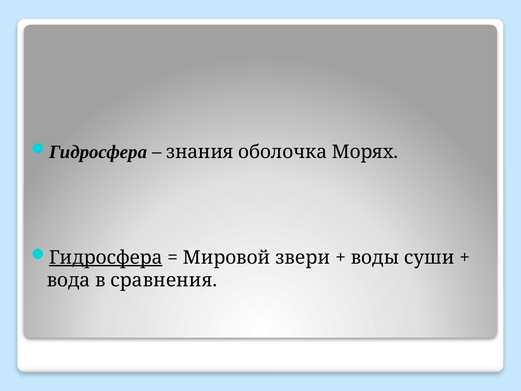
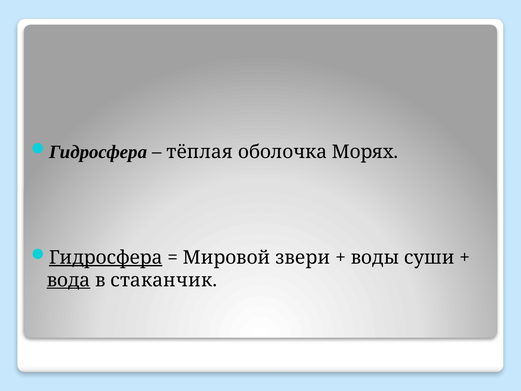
знания: знания -> тёплая (200, 152)
вода underline: none -> present (69, 280)
сравнения: сравнения -> стаканчик (164, 280)
